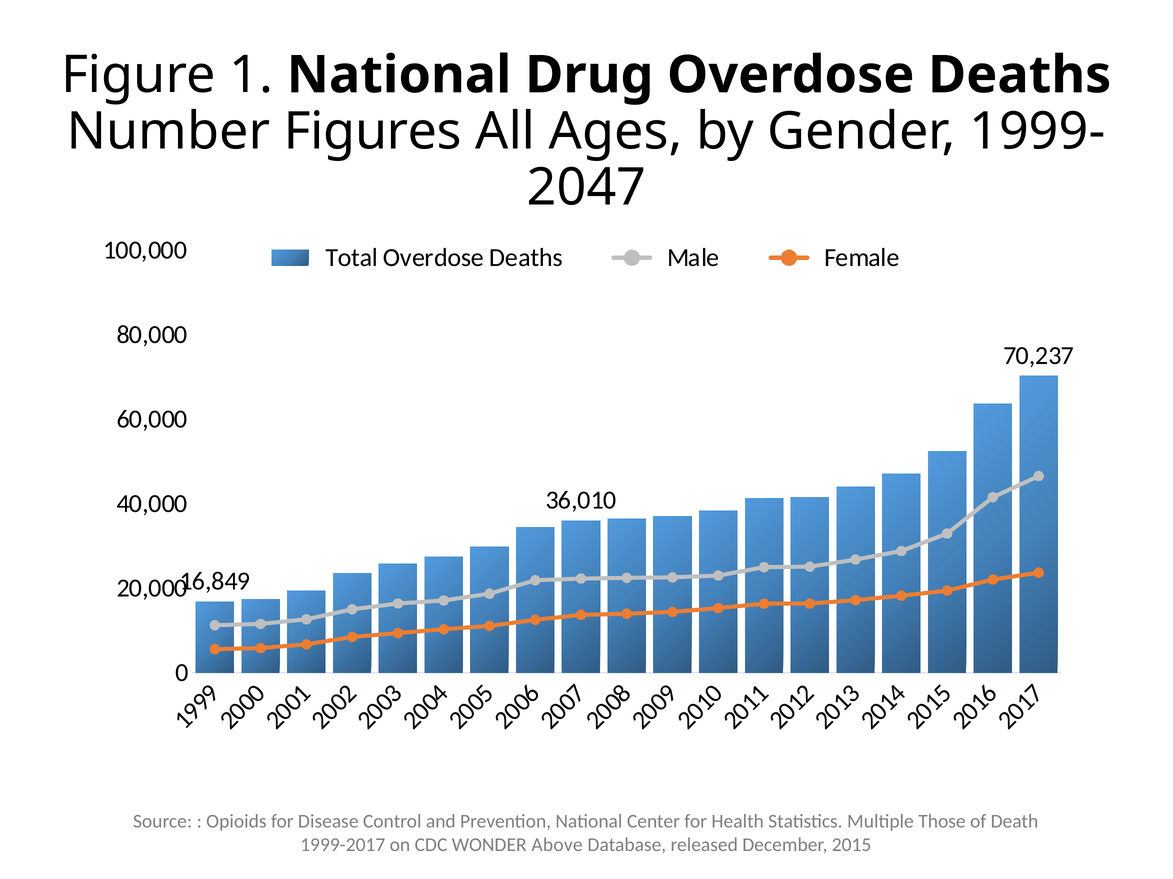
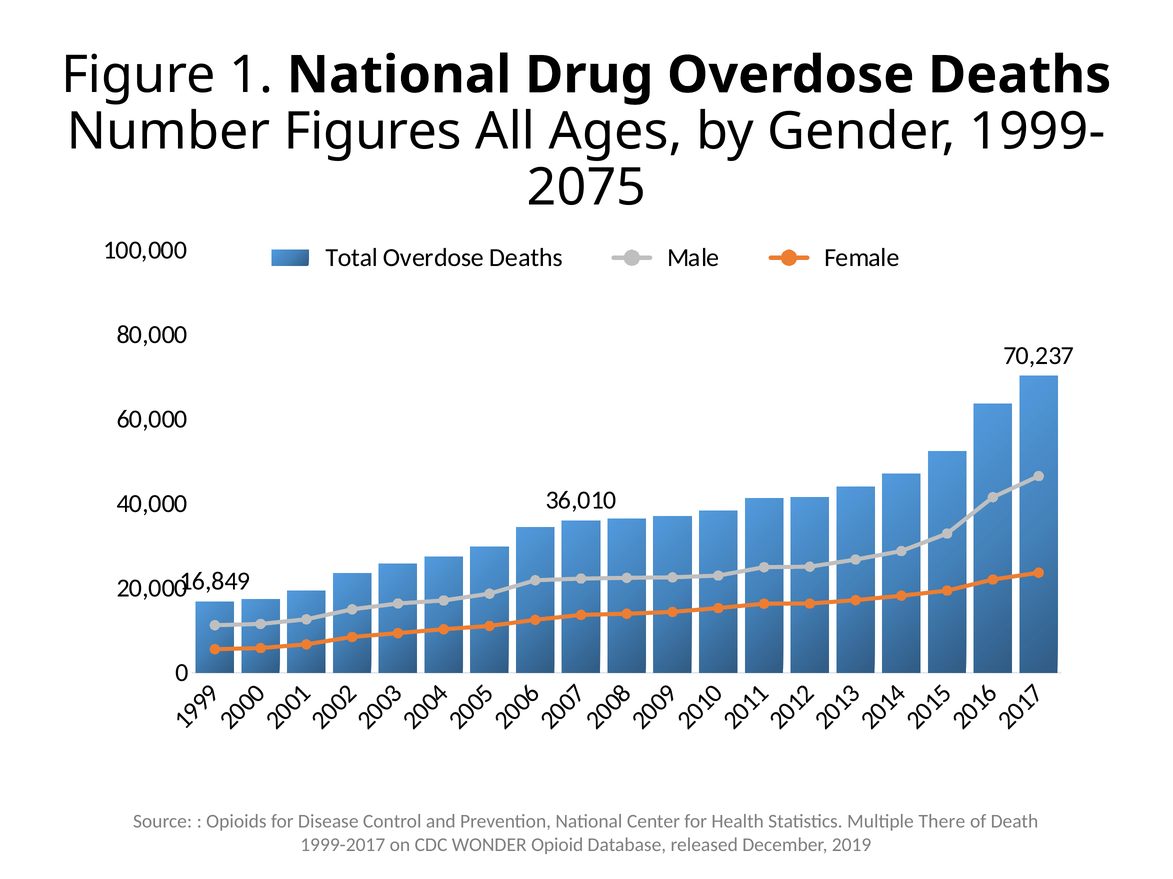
2047: 2047 -> 2075 (587, 188)
Those: Those -> There (942, 822)
Above: Above -> Opioid (557, 846)
2015: 2015 -> 2019 (852, 846)
